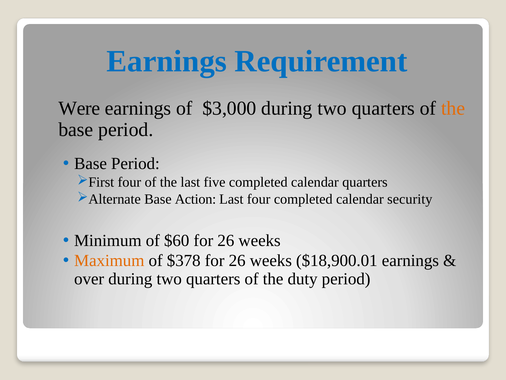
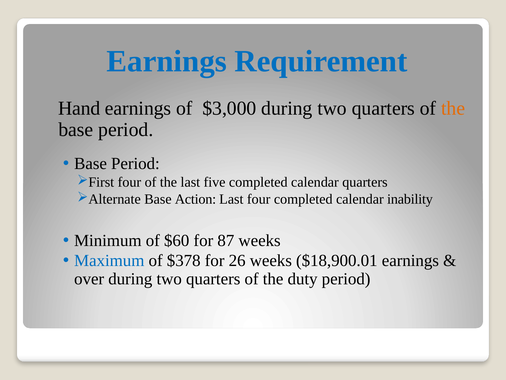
Were: Were -> Hand (79, 108)
security: security -> inability (410, 199)
$60 for 26: 26 -> 87 (226, 240)
Maximum colour: orange -> blue (109, 260)
